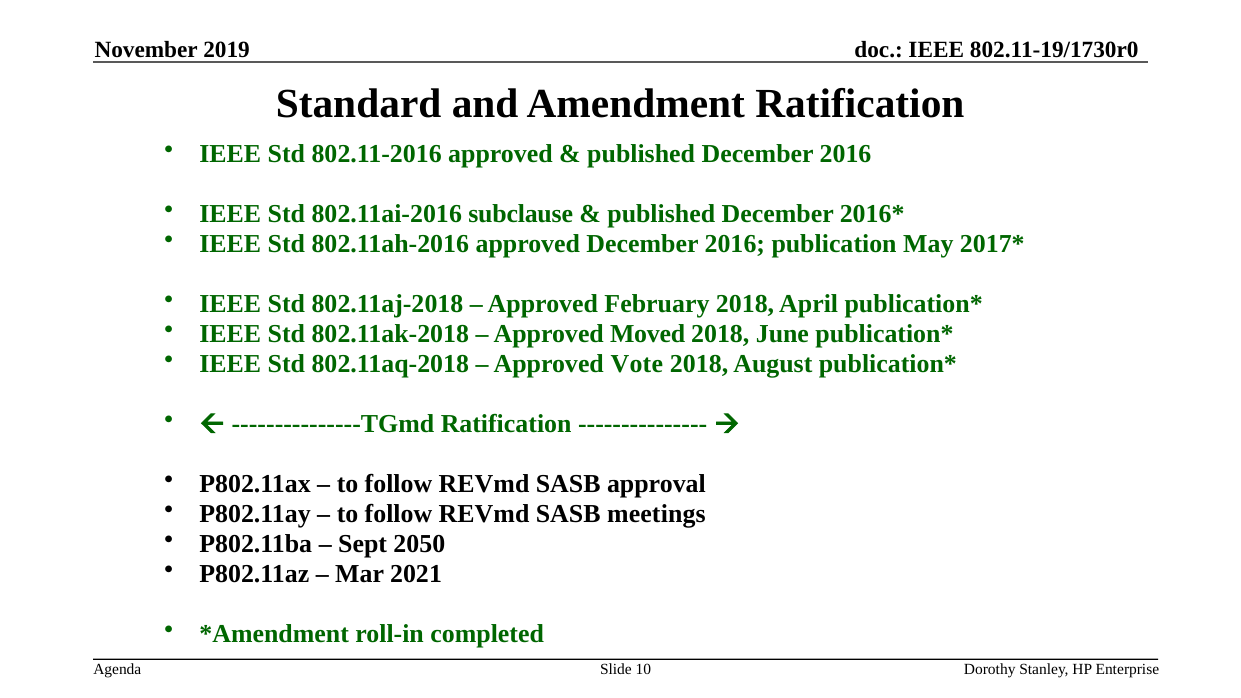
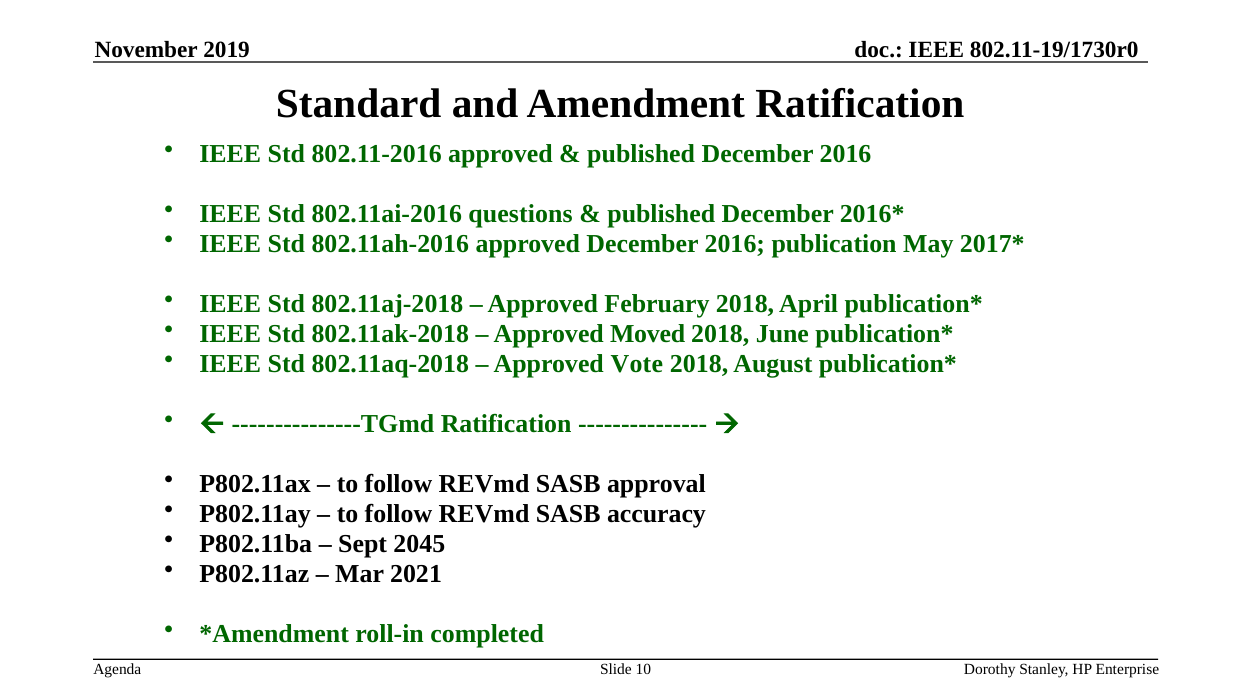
subclause: subclause -> questions (521, 214)
meetings: meetings -> accuracy (656, 514)
2050: 2050 -> 2045 (419, 544)
